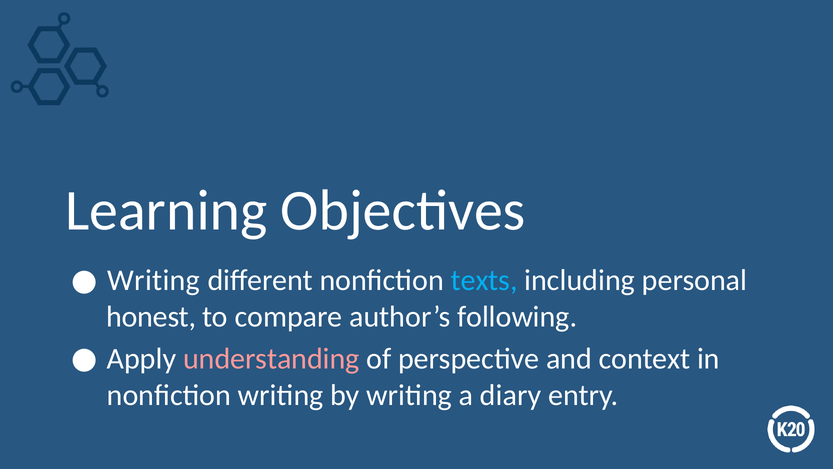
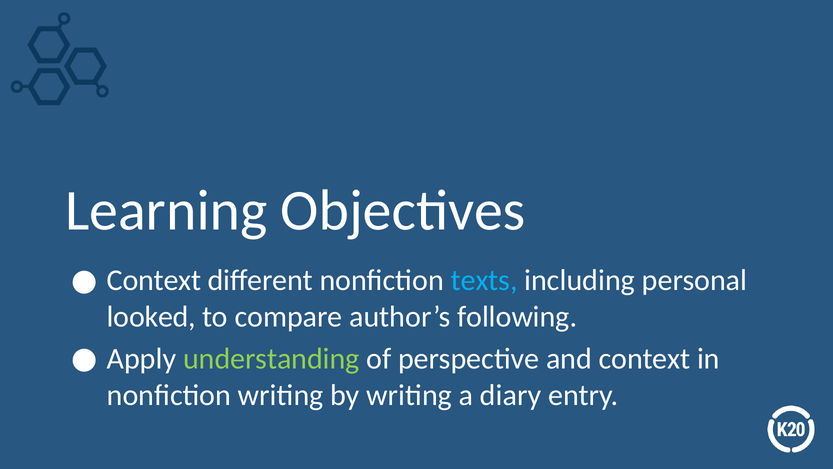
Writing: Writing -> Context (154, 280)
honest: honest -> looked (151, 316)
understanding colour: pink -> light green (271, 359)
